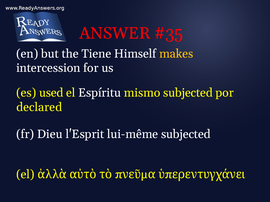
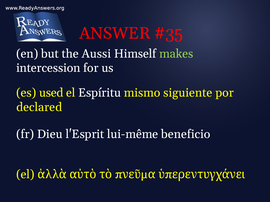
Tiene: Tiene -> Aussi (96, 54)
makes colour: yellow -> light green (176, 54)
mismo subjected: subjected -> siguiente (188, 93)
lui-même subjected: subjected -> beneficio (186, 135)
